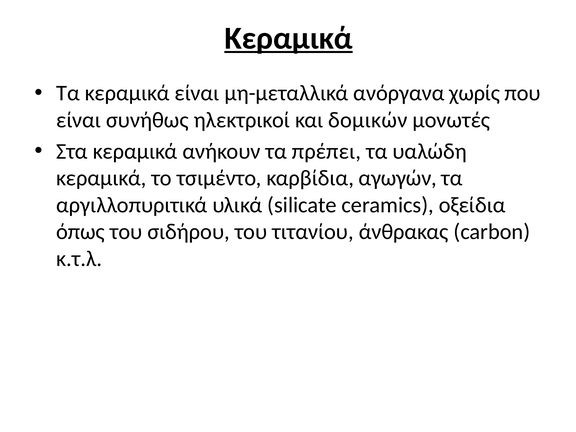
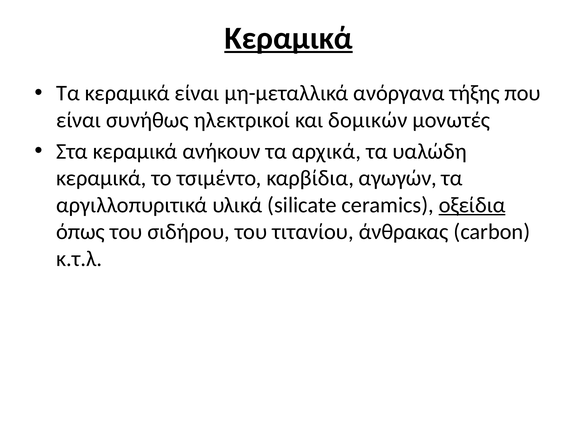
χωρίς: χωρίς -> τήξης (475, 93)
πρέπει: πρέπει -> αρχικά (326, 151)
οξείδια underline: none -> present (472, 205)
